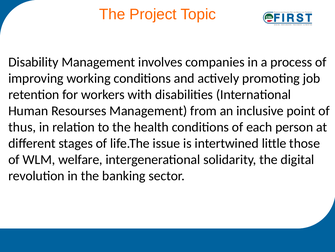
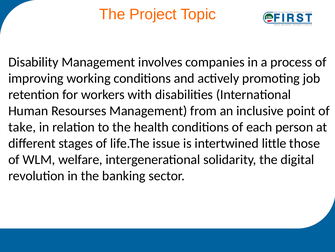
thus: thus -> take (22, 127)
